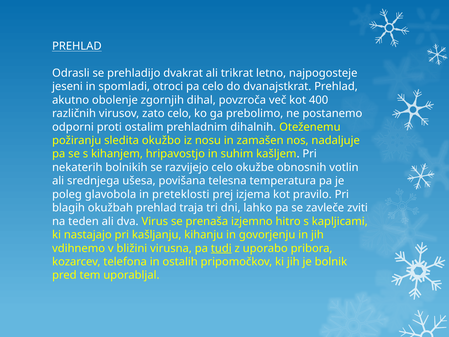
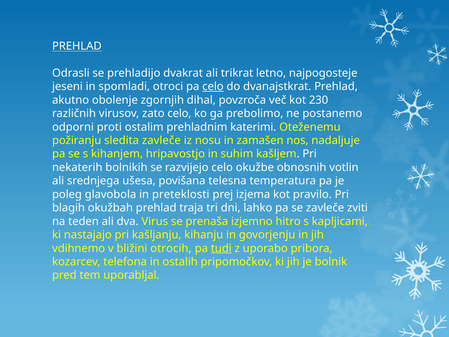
celo underline: none -> present (213, 86)
400: 400 -> 230 (319, 100)
dihalnih: dihalnih -> katerimi (253, 127)
sledita okužbo: okužbo -> zavleče (161, 140)
virusna: virusna -> otrocih (171, 248)
